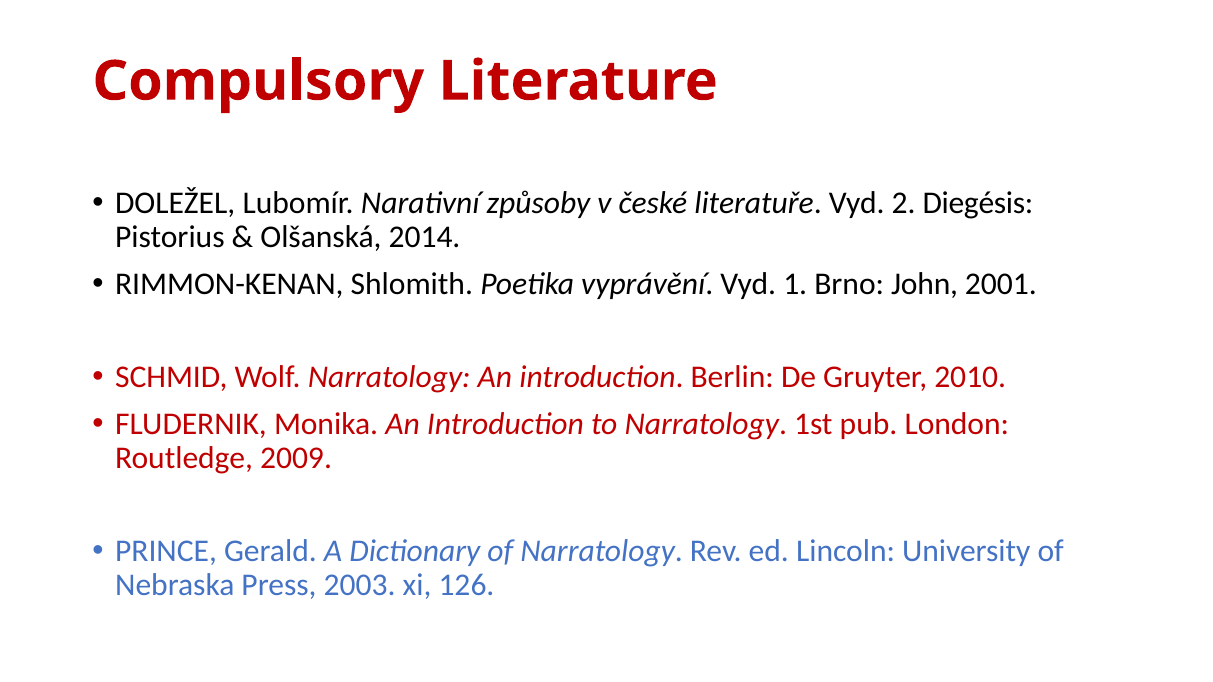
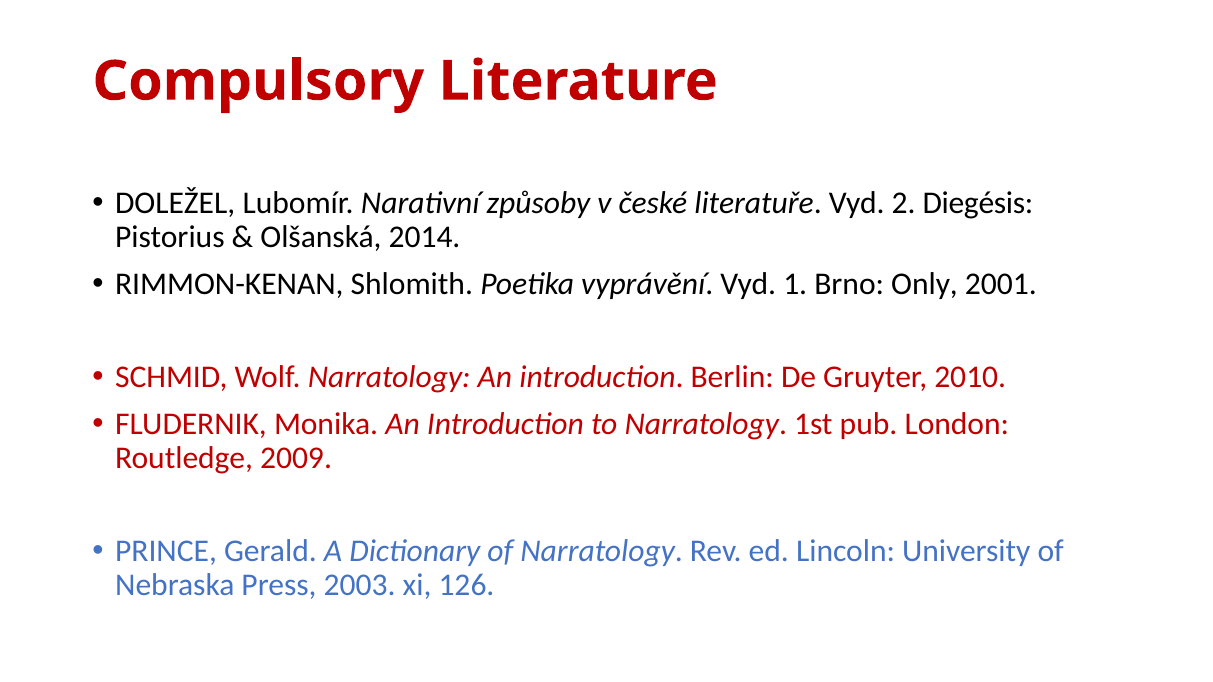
John: John -> Only (925, 284)
